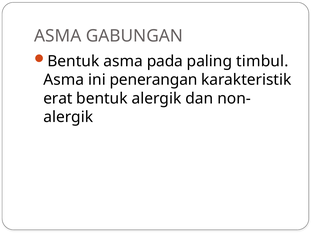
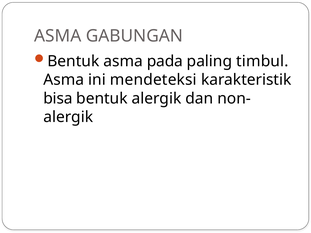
penerangan: penerangan -> mendeteksi (153, 80)
erat: erat -> bisa (58, 99)
